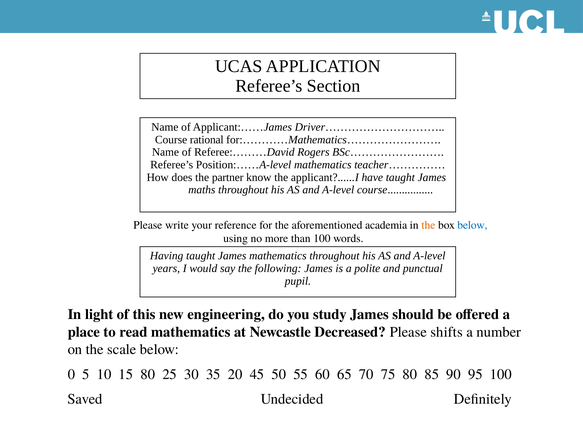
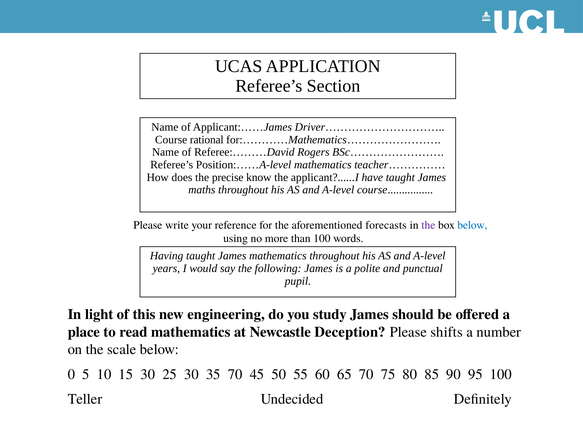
partner: partner -> precise (228, 177)
academia: academia -> forecasts (386, 225)
the colour: orange -> purple (428, 225)
Decreased: Decreased -> Deception (350, 331)
15 80: 80 -> 30 (148, 374)
35 20: 20 -> 70 (235, 374)
Saved: Saved -> Teller (85, 398)
